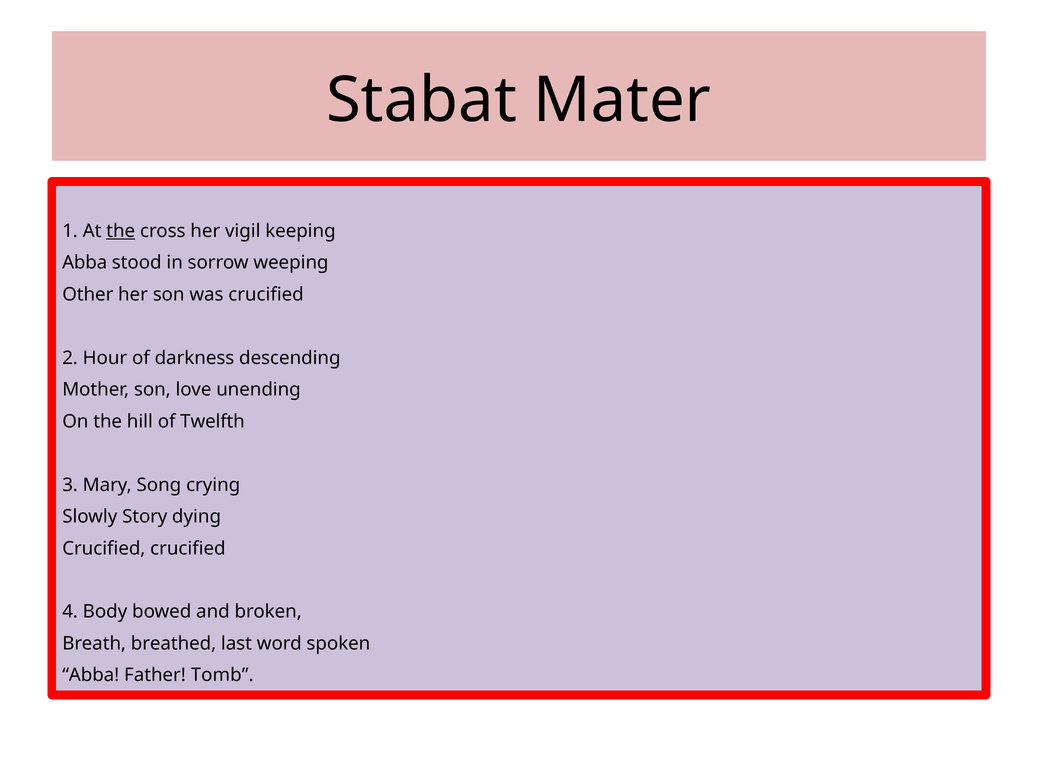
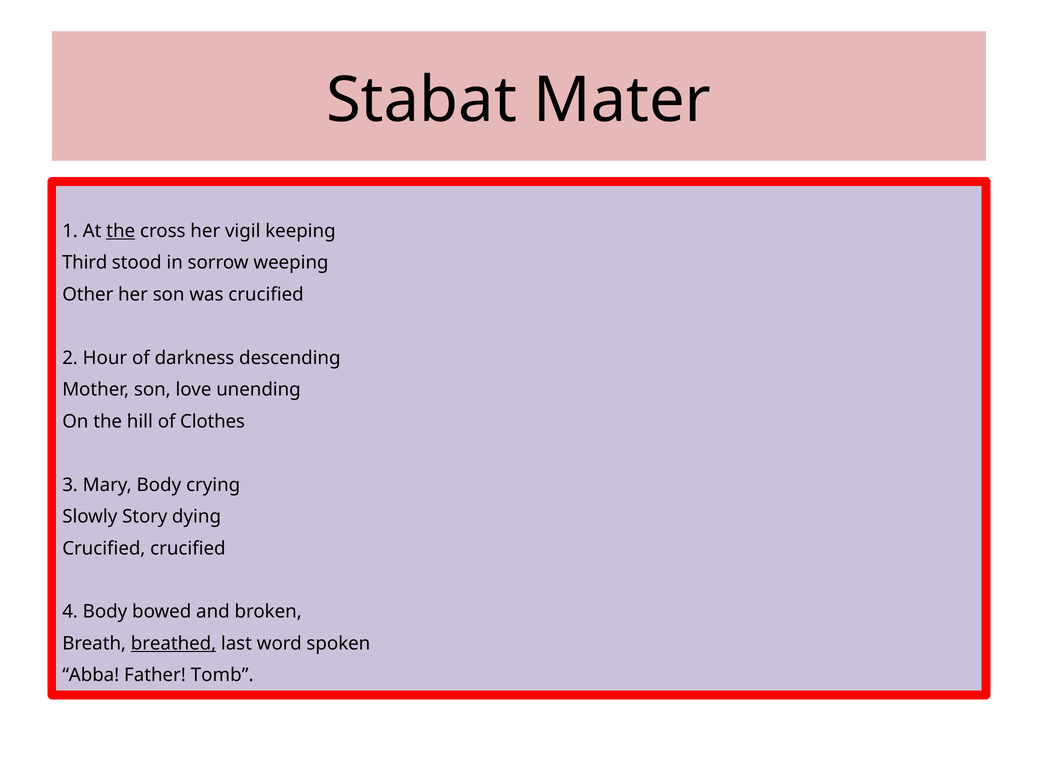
Abba: Abba -> Third (85, 263)
Twelfth: Twelfth -> Clothes (213, 422)
Mary Song: Song -> Body (159, 485)
breathed underline: none -> present (174, 644)
